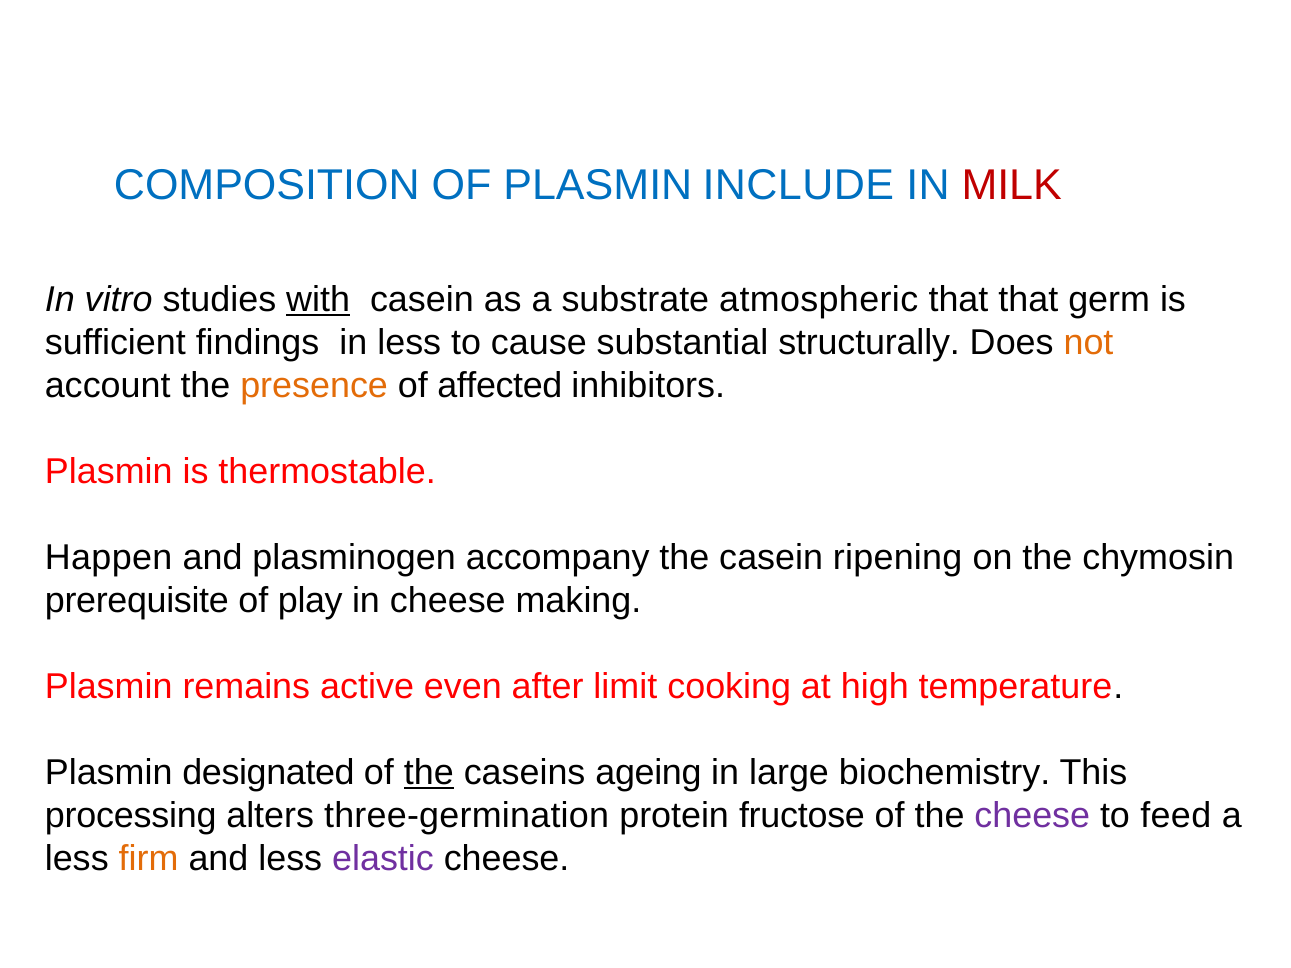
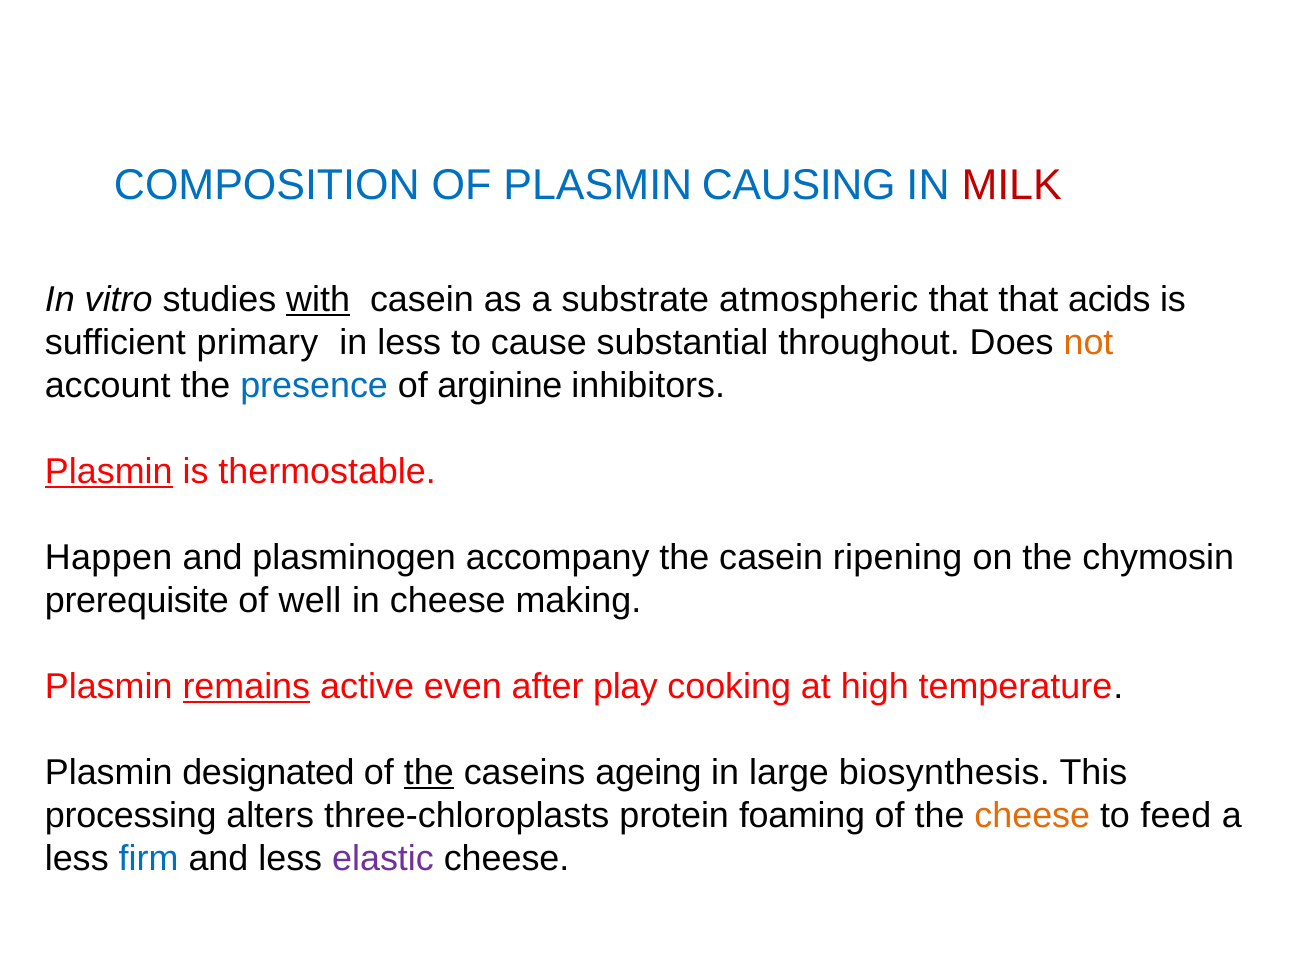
INCLUDE: INCLUDE -> CAUSING (799, 186)
germ: germ -> acids (1109, 299)
findings: findings -> primary (257, 342)
structurally: structurally -> throughout (869, 342)
presence colour: orange -> blue (314, 385)
affected: affected -> arginine (500, 385)
Plasmin underline: none -> present (109, 472)
play: play -> well (310, 601)
remains underline: none -> present (246, 687)
limit: limit -> play (626, 687)
biochemistry: biochemistry -> biosynthesis (944, 773)
three-germination: three-germination -> three-chloroplasts (467, 816)
fructose: fructose -> foaming (802, 816)
cheese colour: purple -> orange (1032, 816)
firm colour: orange -> blue (149, 859)
